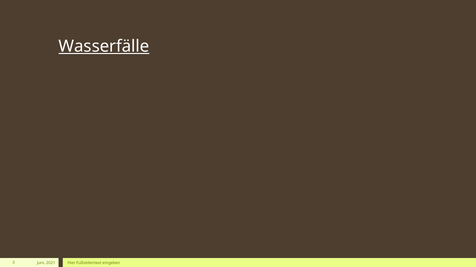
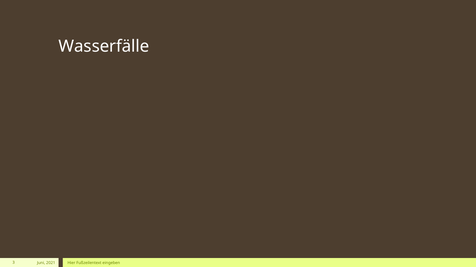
Wasserfälle underline: present -> none (104, 46)
